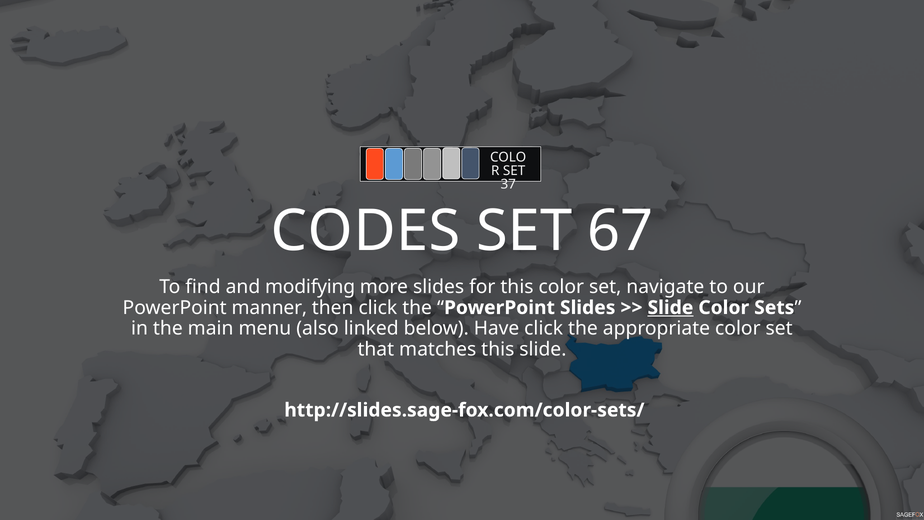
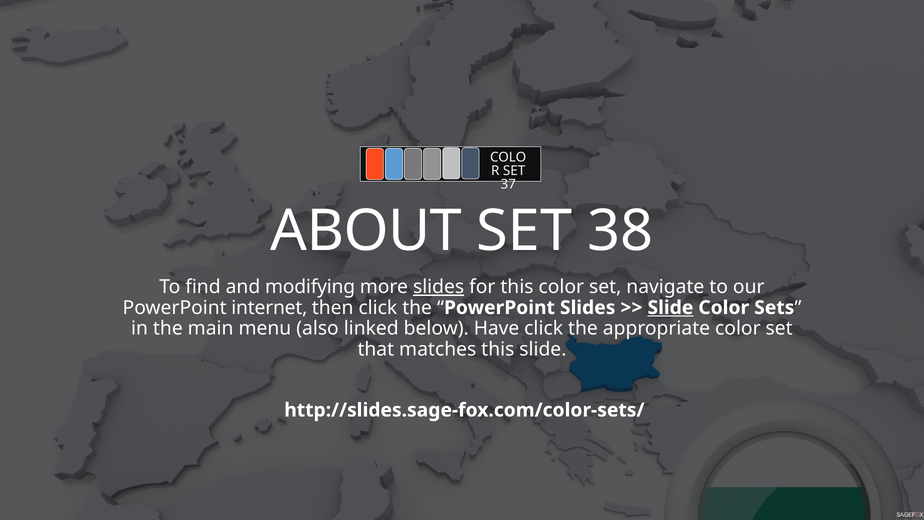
CODES: CODES -> ABOUT (366, 231)
67: 67 -> 38 (620, 231)
slides underline: none -> present (439, 287)
manner: manner -> internet (269, 308)
